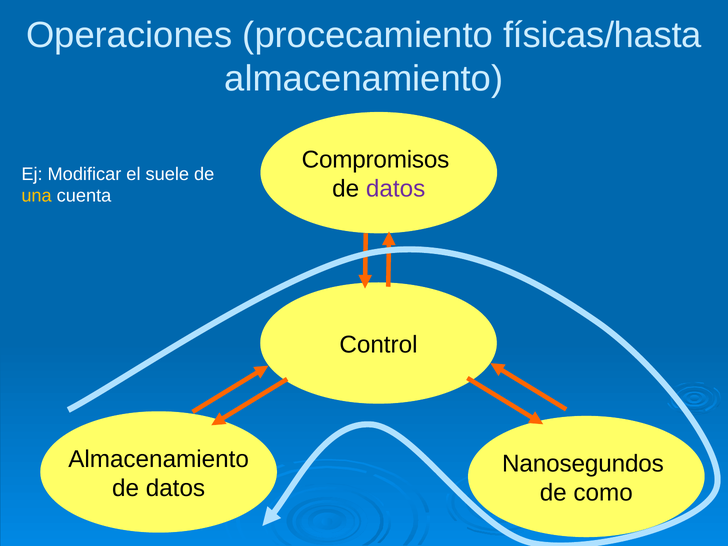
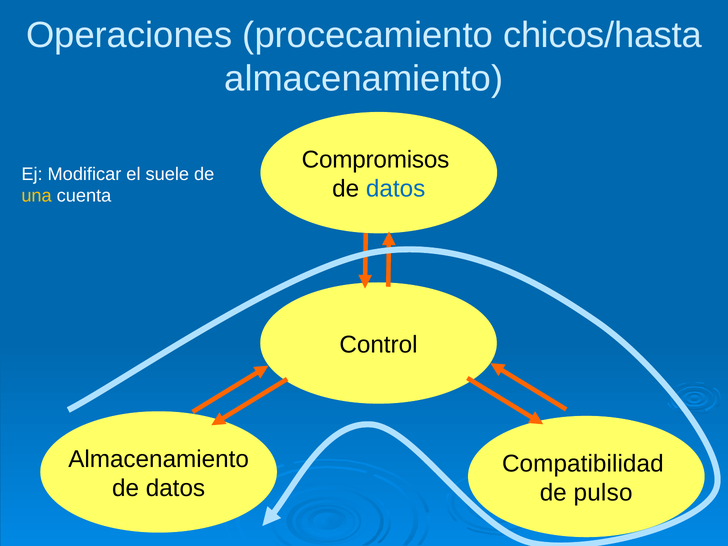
físicas/hasta: físicas/hasta -> chicos/hasta (602, 35)
datos colour: purple -> blue (396, 189)
Nanosegundos: Nanosegundos -> Compatibilidad (583, 464)
como: como -> pulso (603, 493)
